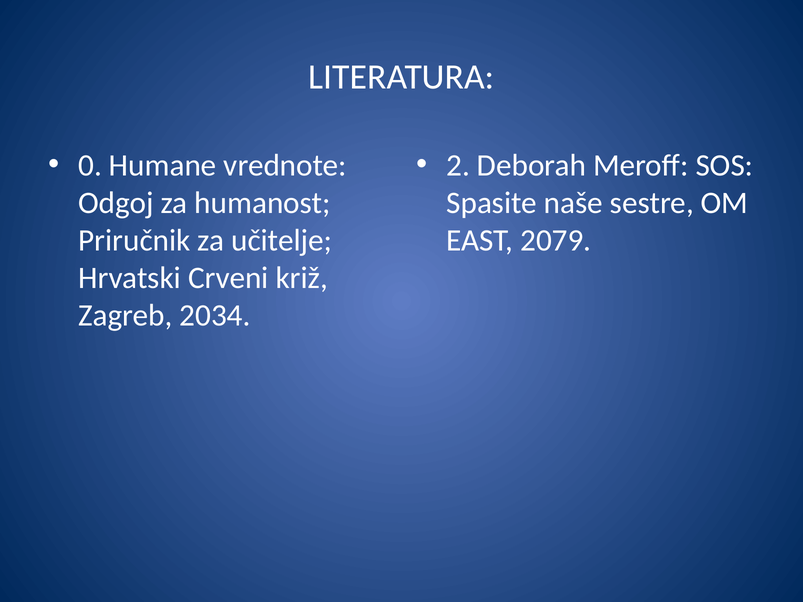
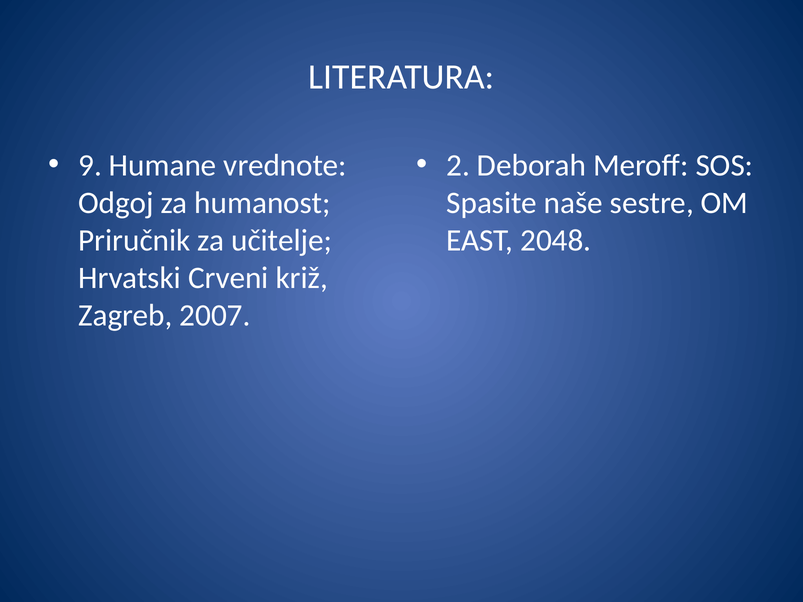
0: 0 -> 9 (90, 165)
2079: 2079 -> 2048 (556, 240)
2034: 2034 -> 2007 (215, 315)
